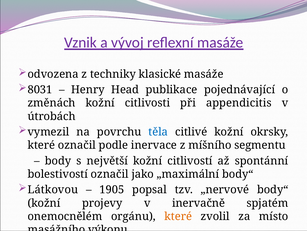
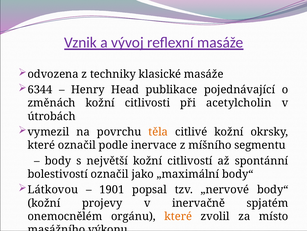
8031: 8031 -> 6344 (40, 89)
appendicitis: appendicitis -> acetylcholin (239, 103)
těla colour: blue -> orange (158, 132)
1905: 1905 -> 1901 (112, 189)
